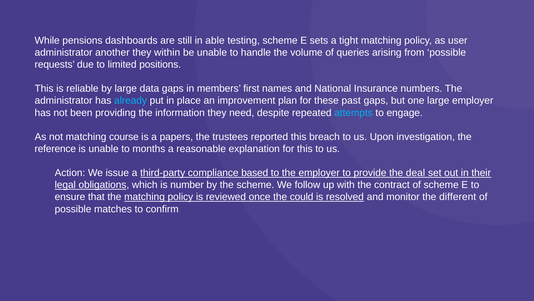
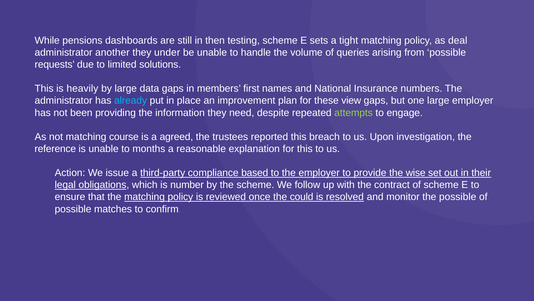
able: able -> then (215, 40)
user: user -> deal (458, 40)
within: within -> under (167, 52)
positions: positions -> solutions (160, 64)
reliable: reliable -> heavily (82, 88)
past: past -> view (351, 100)
attempts colour: light blue -> light green (354, 112)
papers: papers -> agreed (176, 137)
deal: deal -> wise (416, 173)
the different: different -> possible (458, 197)
